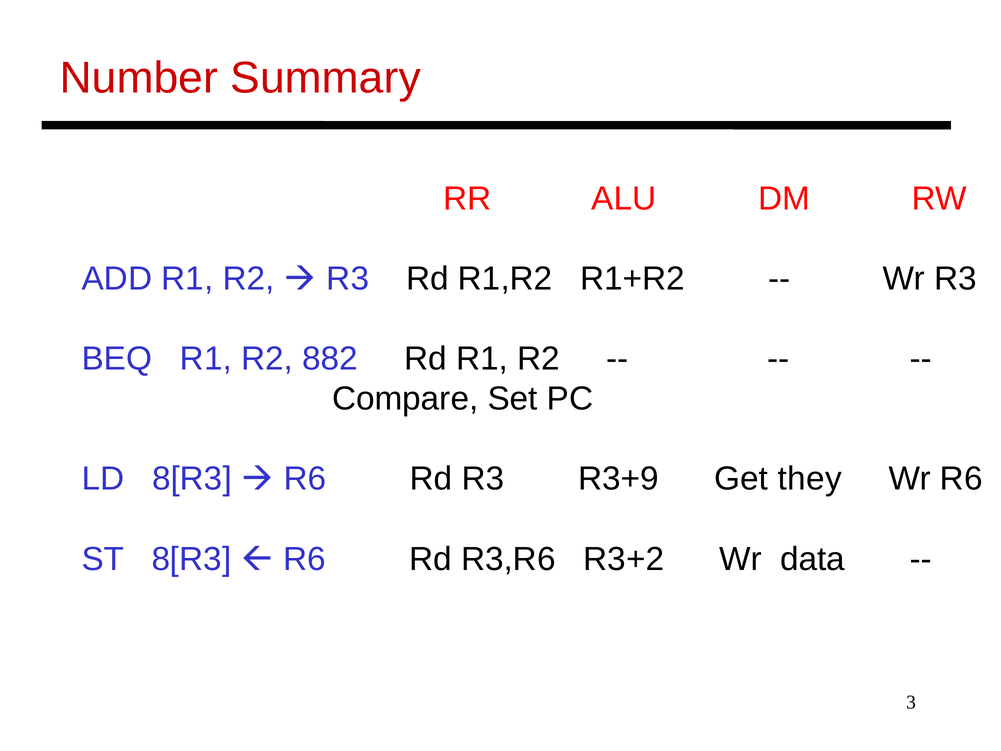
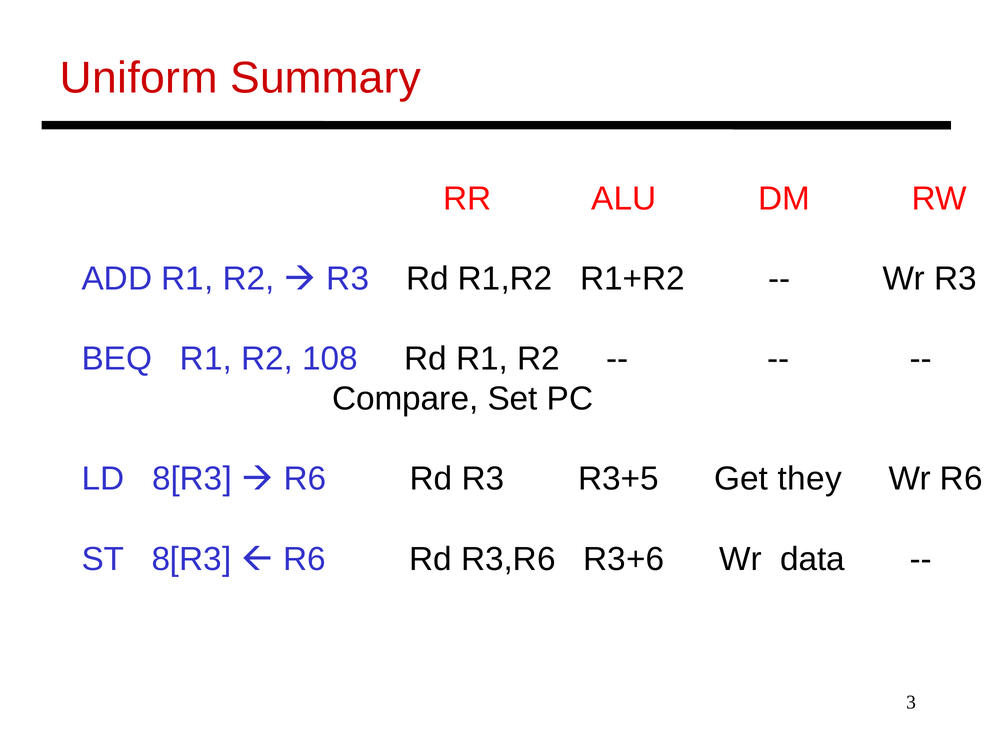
Number: Number -> Uniform (139, 78)
882: 882 -> 108 (330, 359)
R3+9: R3+9 -> R3+5 (619, 479)
R3+2: R3+2 -> R3+6 (624, 559)
